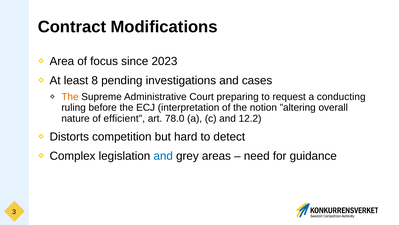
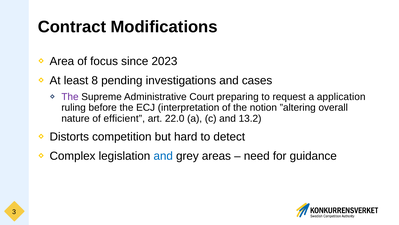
The colour: orange -> purple (70, 97)
conducting: conducting -> application (341, 97)
78.0: 78.0 -> 22.0 (175, 118)
12.2: 12.2 -> 13.2 (250, 118)
